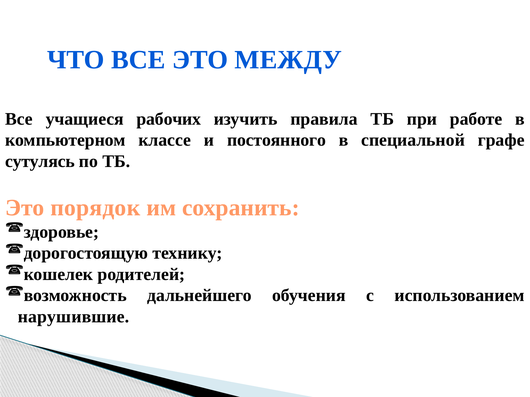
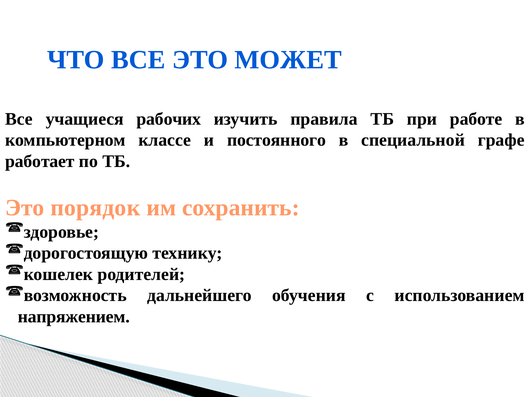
МЕЖДУ: МЕЖДУ -> МОЖЕТ (288, 60)
сутулясь: сутулясь -> работает (40, 162)
нарушившие: нарушившие -> напряжением (74, 317)
